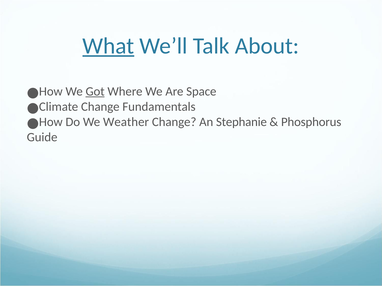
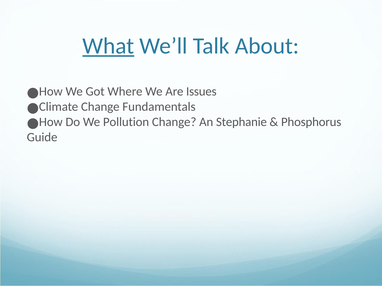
Got underline: present -> none (95, 92)
Space: Space -> Issues (201, 92)
Weather: Weather -> Pollution (126, 122)
